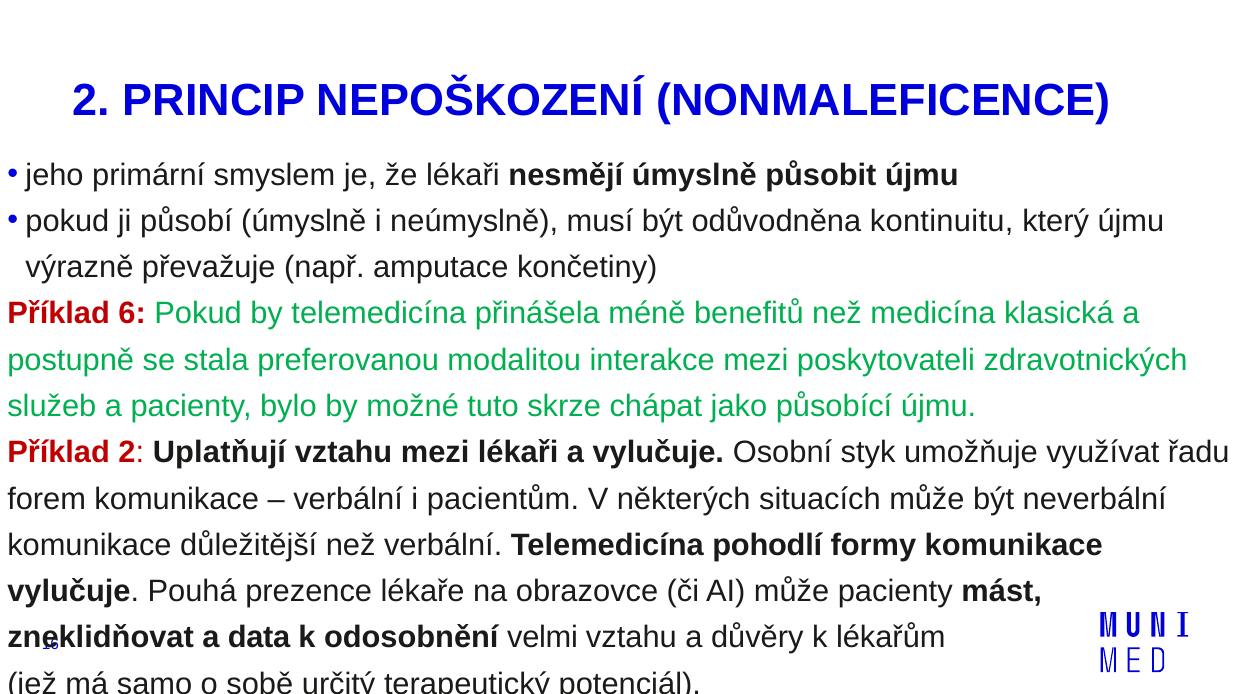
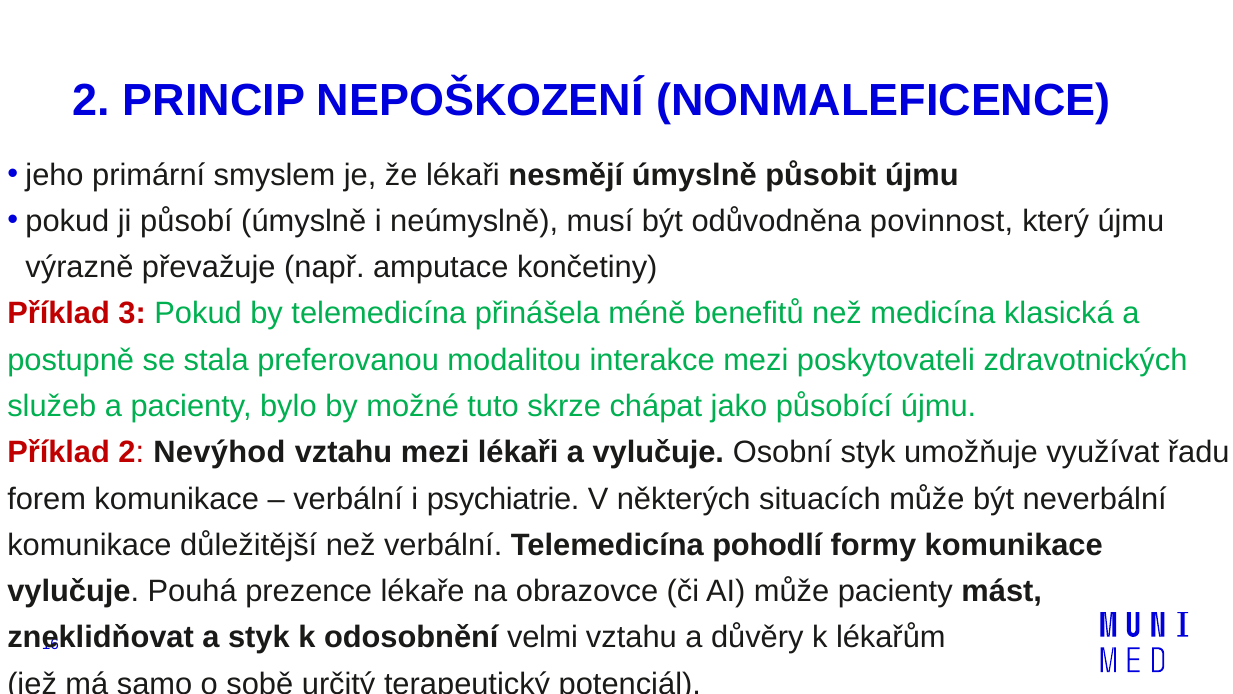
kontinuitu: kontinuitu -> povinnost (942, 221)
6: 6 -> 3 (132, 314)
Uplatňují: Uplatňují -> Nevýhod (219, 452)
pacientům: pacientům -> psychiatrie (503, 499)
a data: data -> styk (259, 637)
